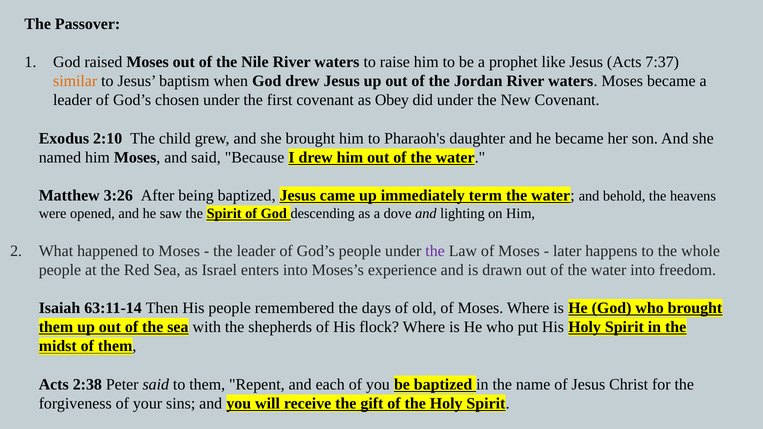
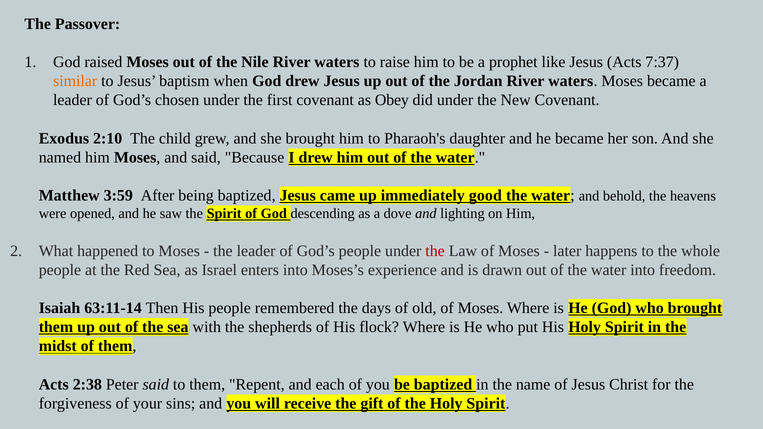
3:26: 3:26 -> 3:59 (118, 196)
term: term -> good (485, 196)
the colour: purple -> red (435, 251)
